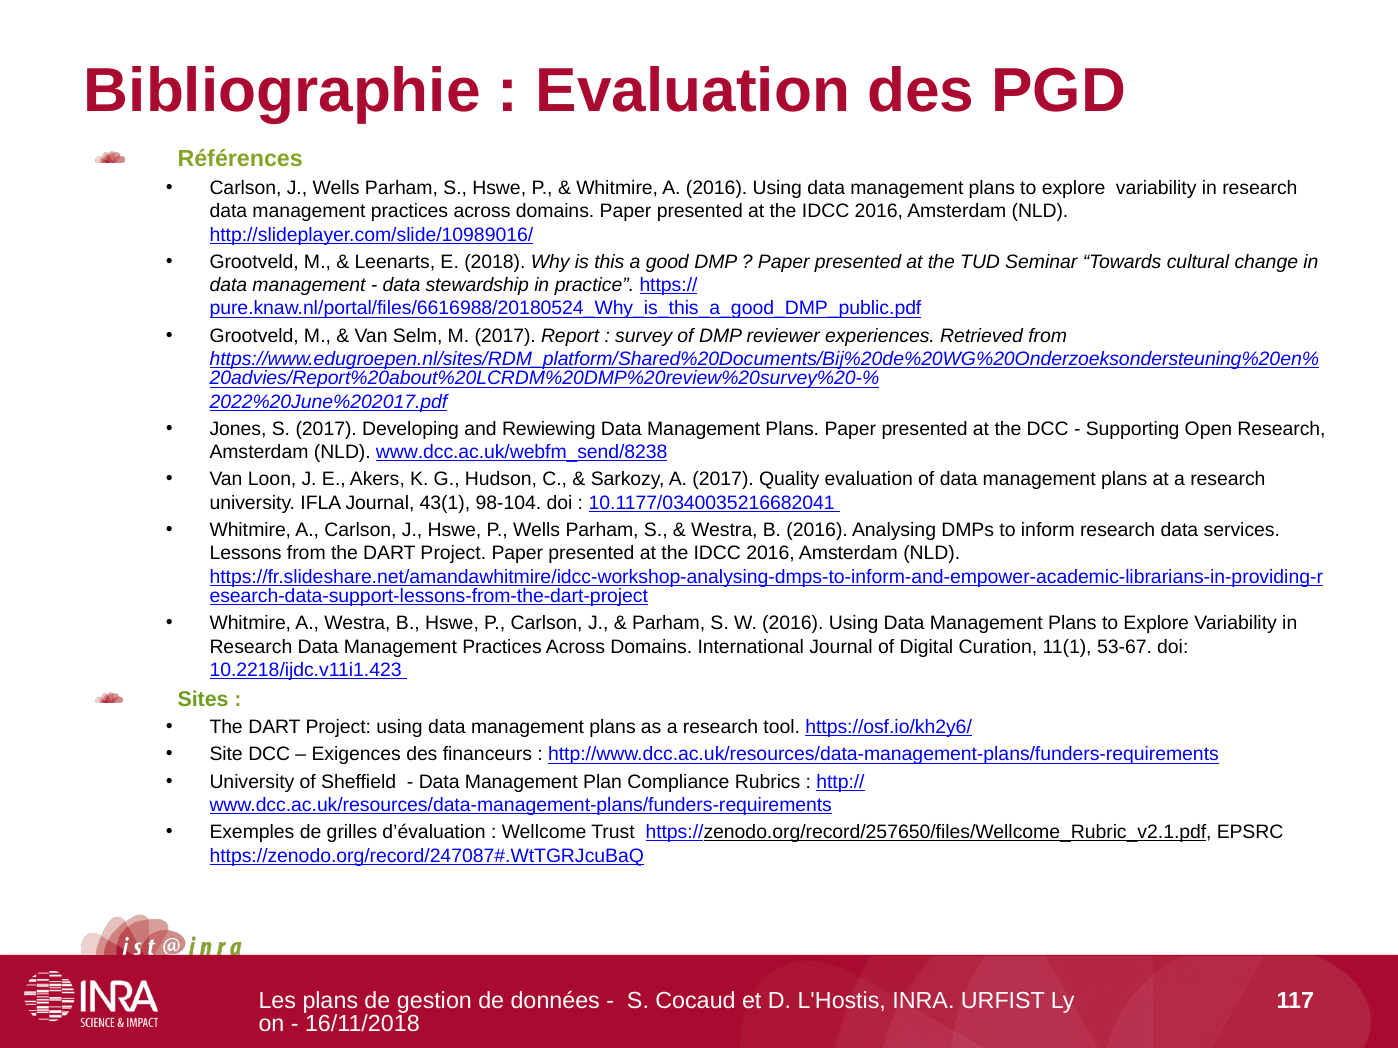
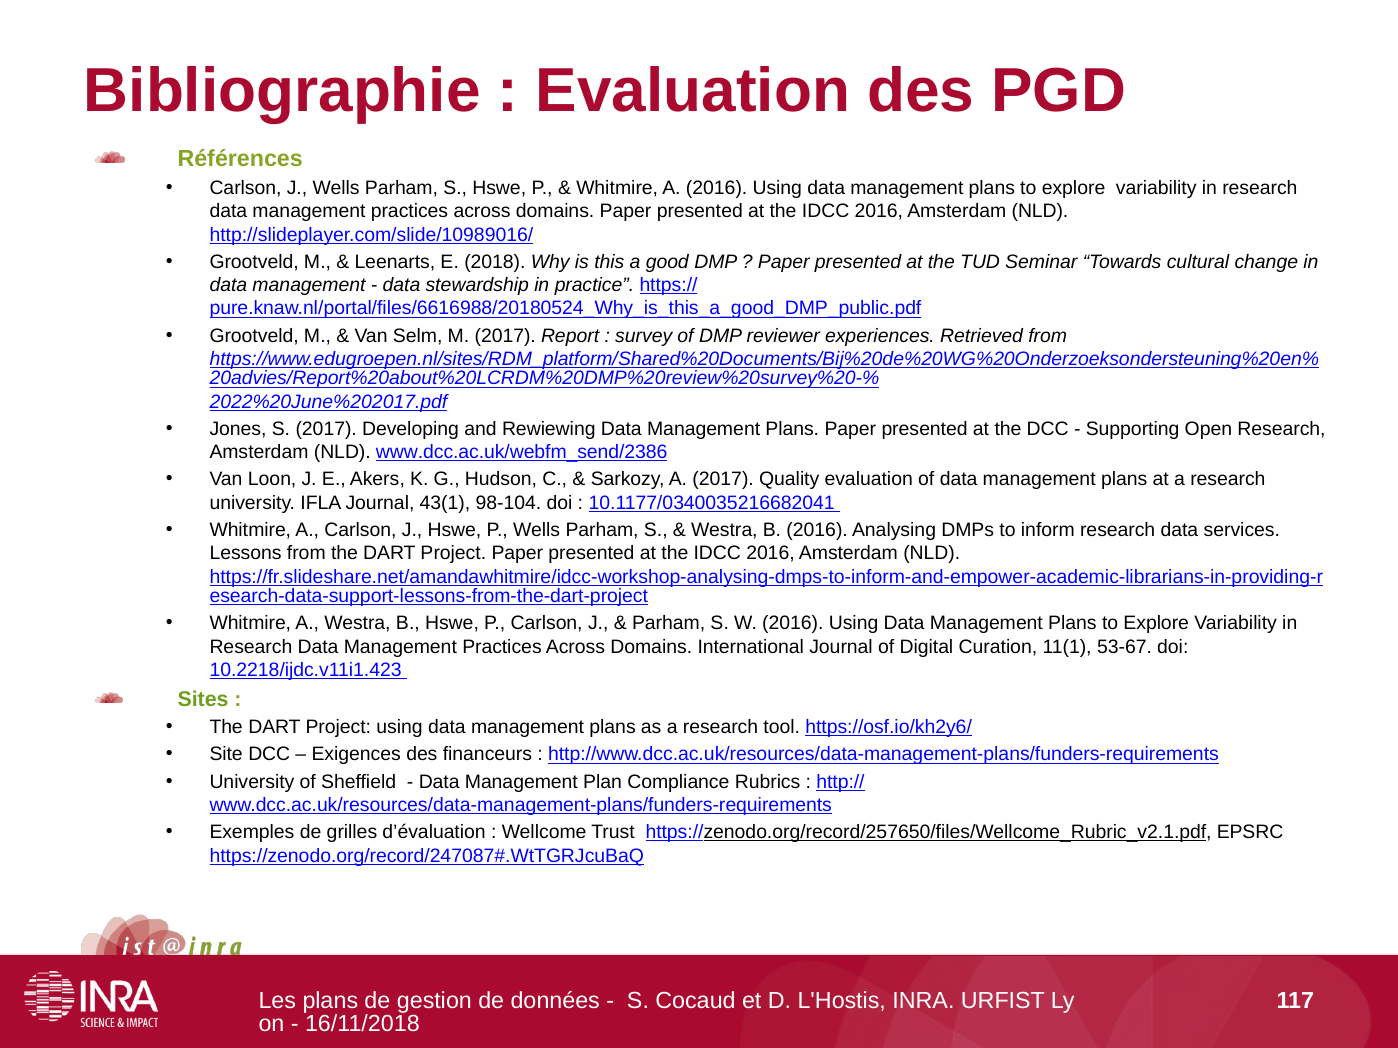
www.dcc.ac.uk/webfm_send/8238: www.dcc.ac.uk/webfm_send/8238 -> www.dcc.ac.uk/webfm_send/2386 (522, 453)
